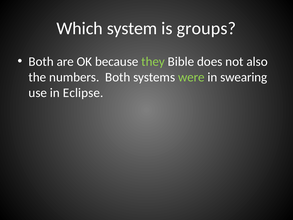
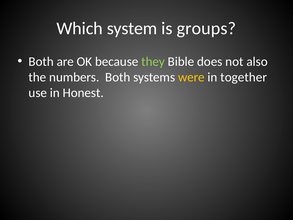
were colour: light green -> yellow (191, 77)
swearing: swearing -> together (244, 77)
Eclipse: Eclipse -> Honest (83, 93)
